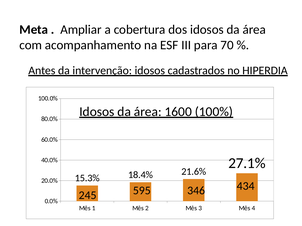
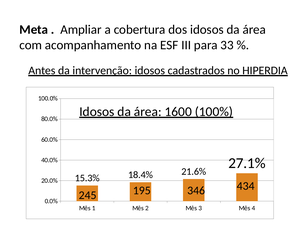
70: 70 -> 33 (227, 45)
595: 595 -> 195 (142, 191)
